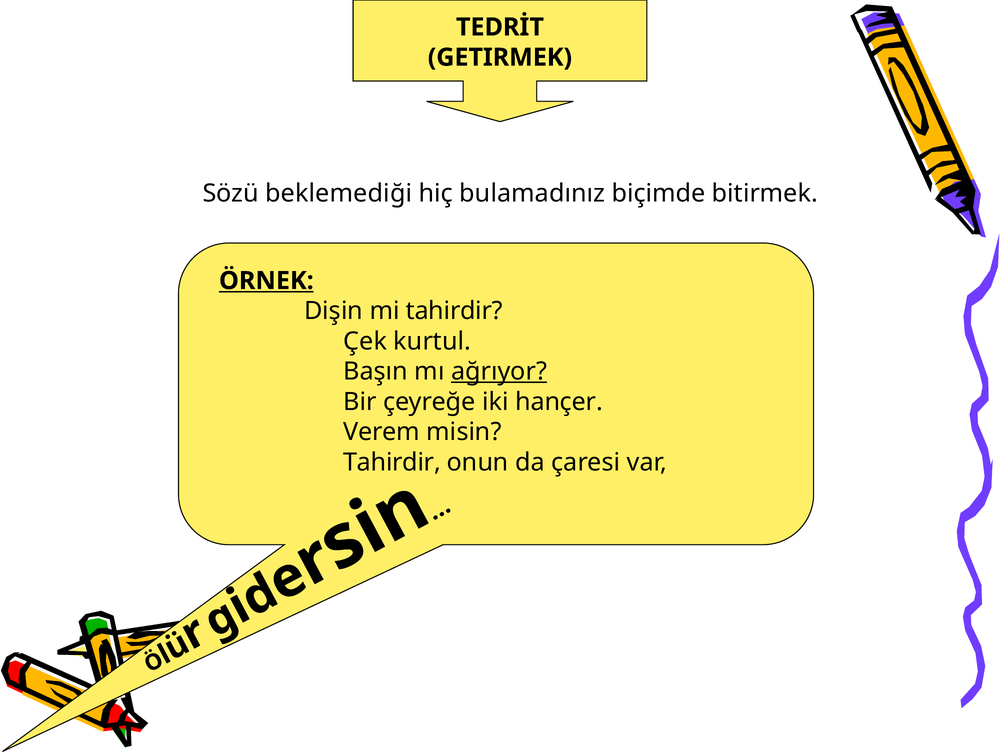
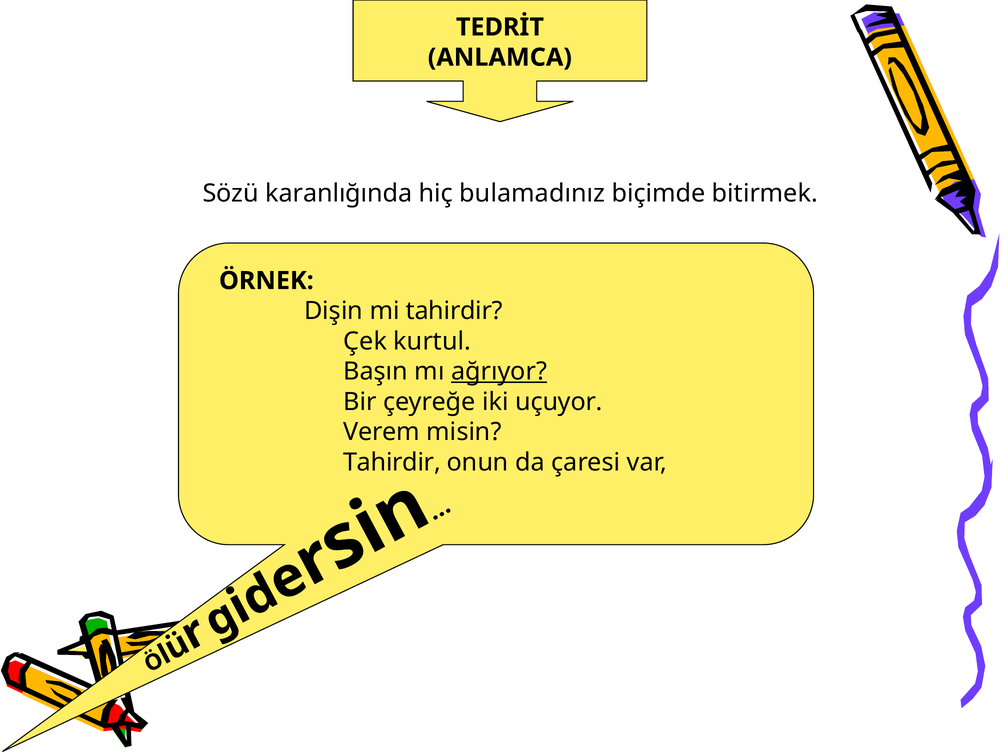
GETIRMEK: GETIRMEK -> ANLAMCA (500, 57)
beklemediği: beklemediği -> karanlığında (339, 193)
ÖRNEK underline: present -> none (266, 281)
hançer: hançer -> uçuyor (559, 402)
